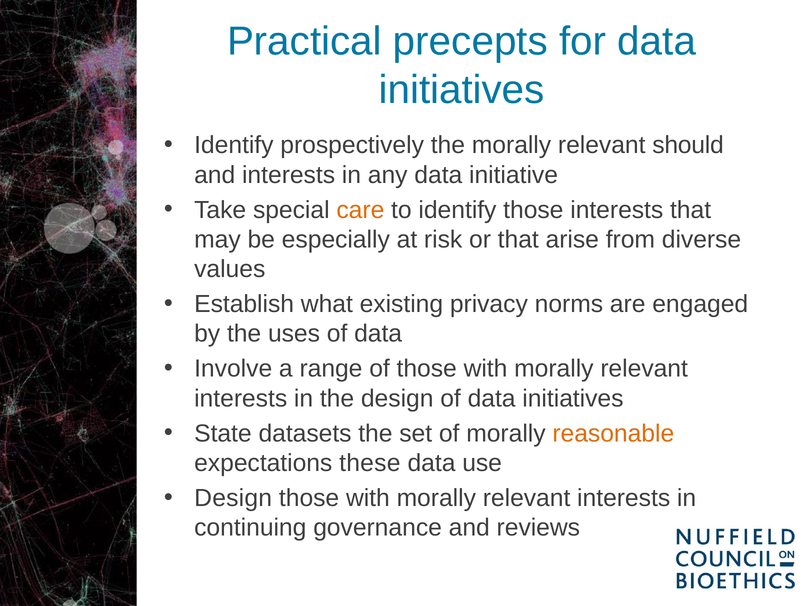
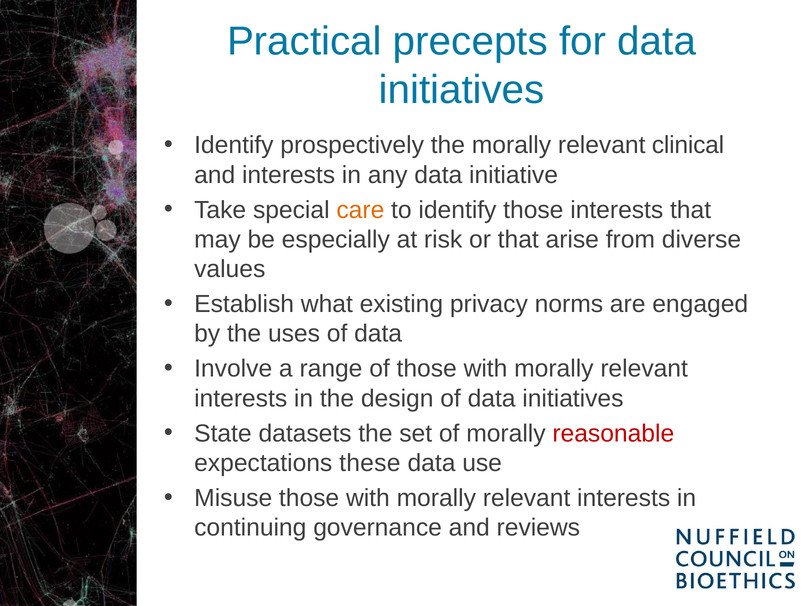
should: should -> clinical (688, 145)
reasonable colour: orange -> red (613, 433)
Design: Design -> Misuse (233, 498)
